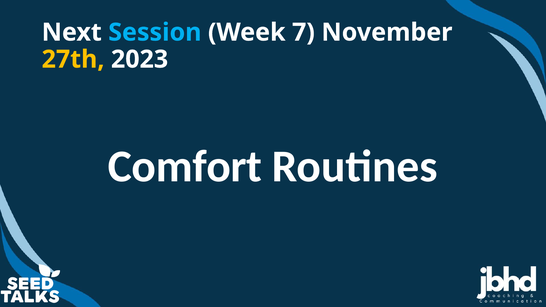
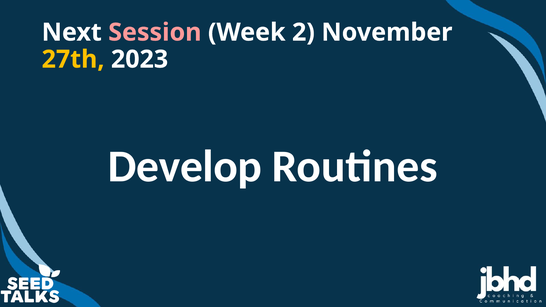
Session colour: light blue -> pink (155, 32)
7: 7 -> 2 (303, 32)
Comfort: Comfort -> Develop (185, 167)
